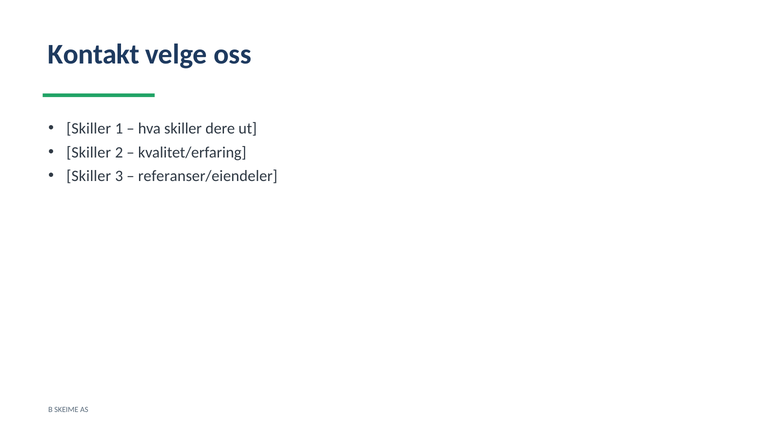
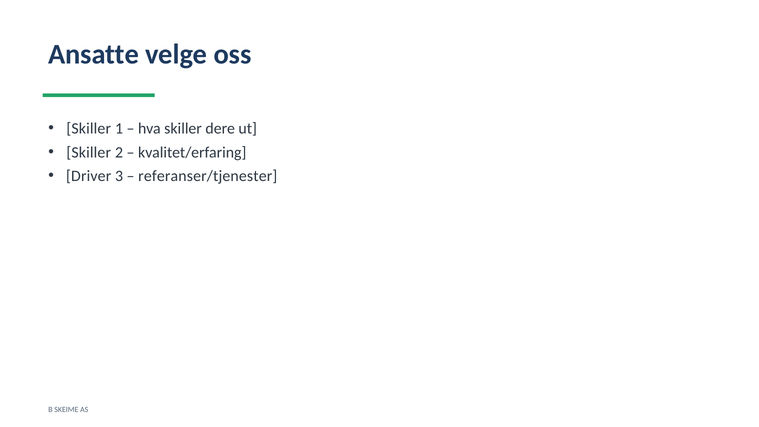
Kontakt: Kontakt -> Ansatte (94, 54)
Skiller: Skiller -> Driver (89, 176)
referanser/eiendeler: referanser/eiendeler -> referanser/tjenester (208, 176)
